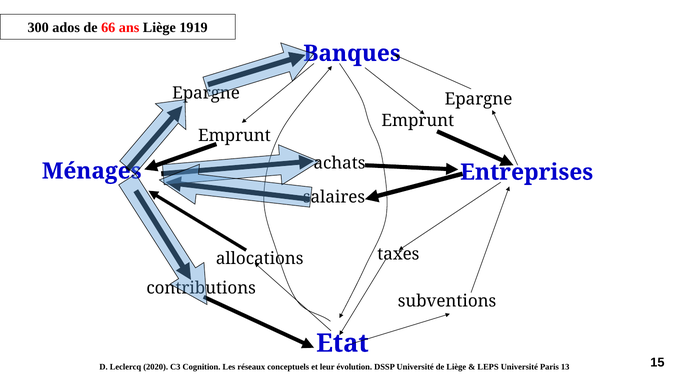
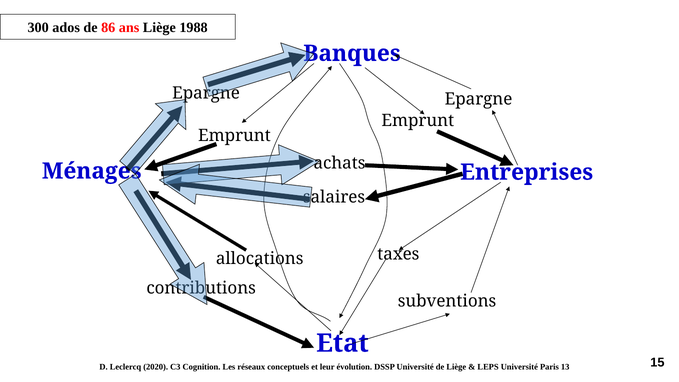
66: 66 -> 86 (108, 28)
1919: 1919 -> 1988 (194, 28)
